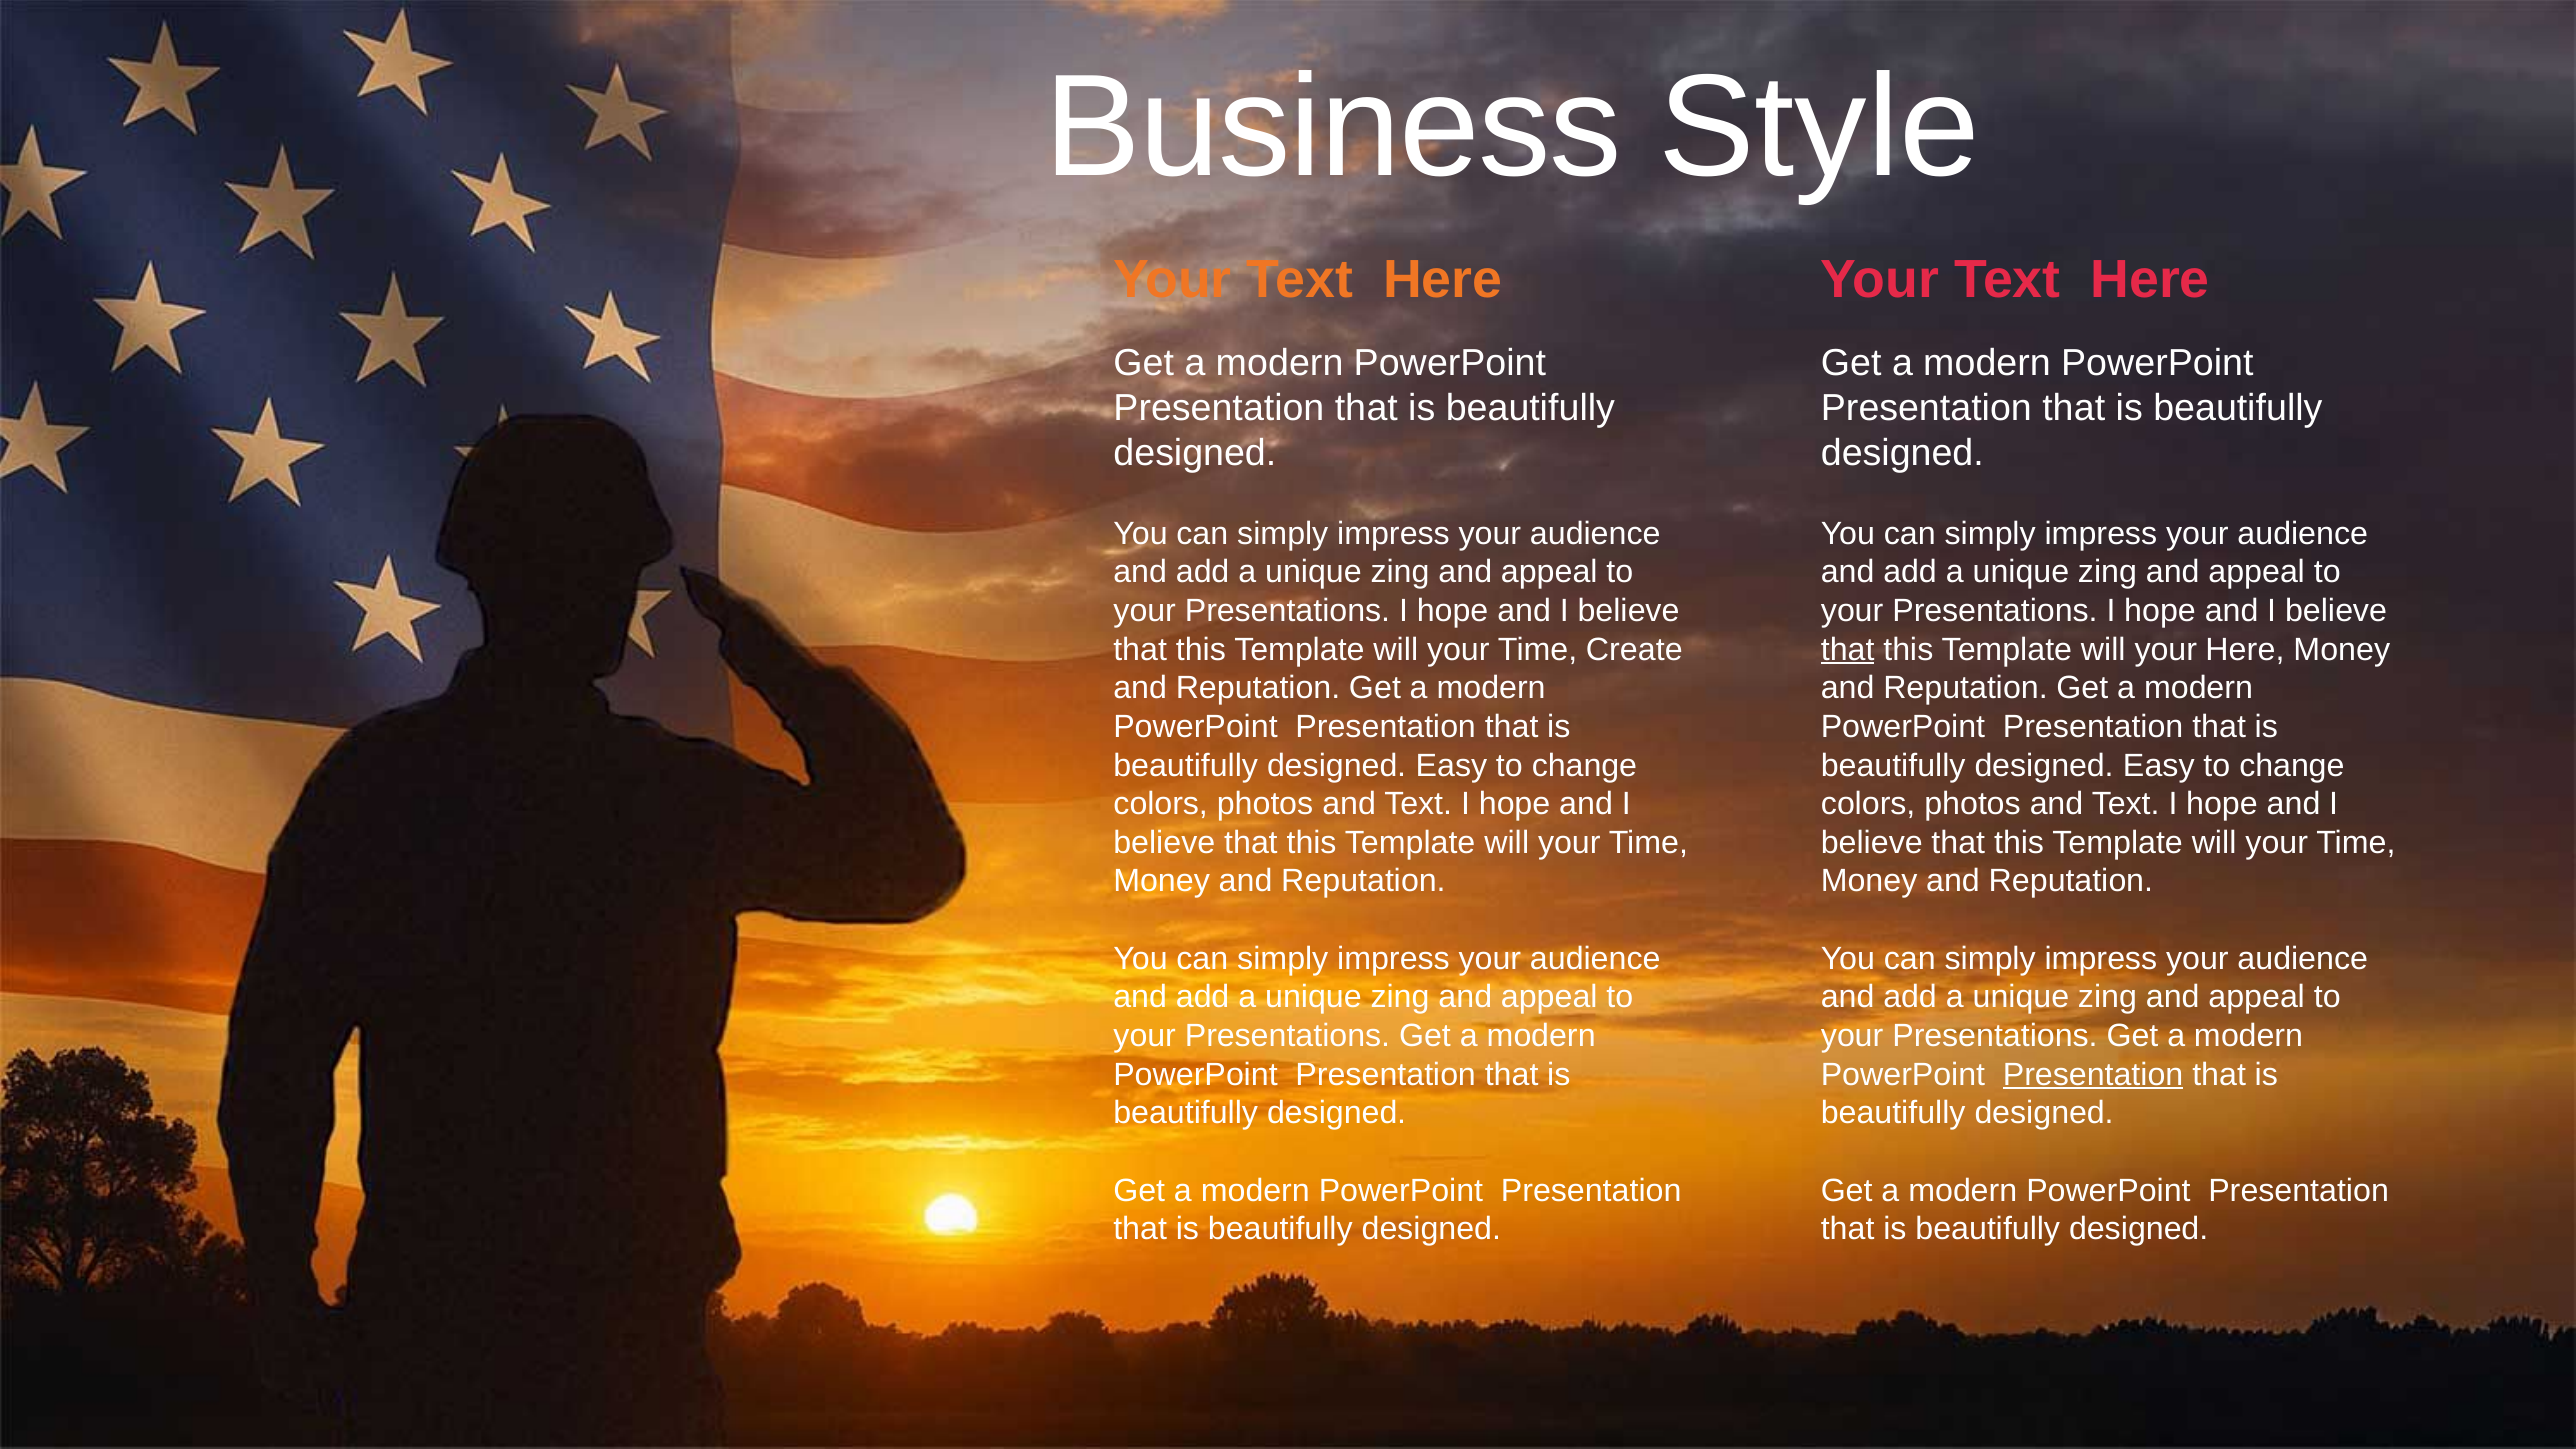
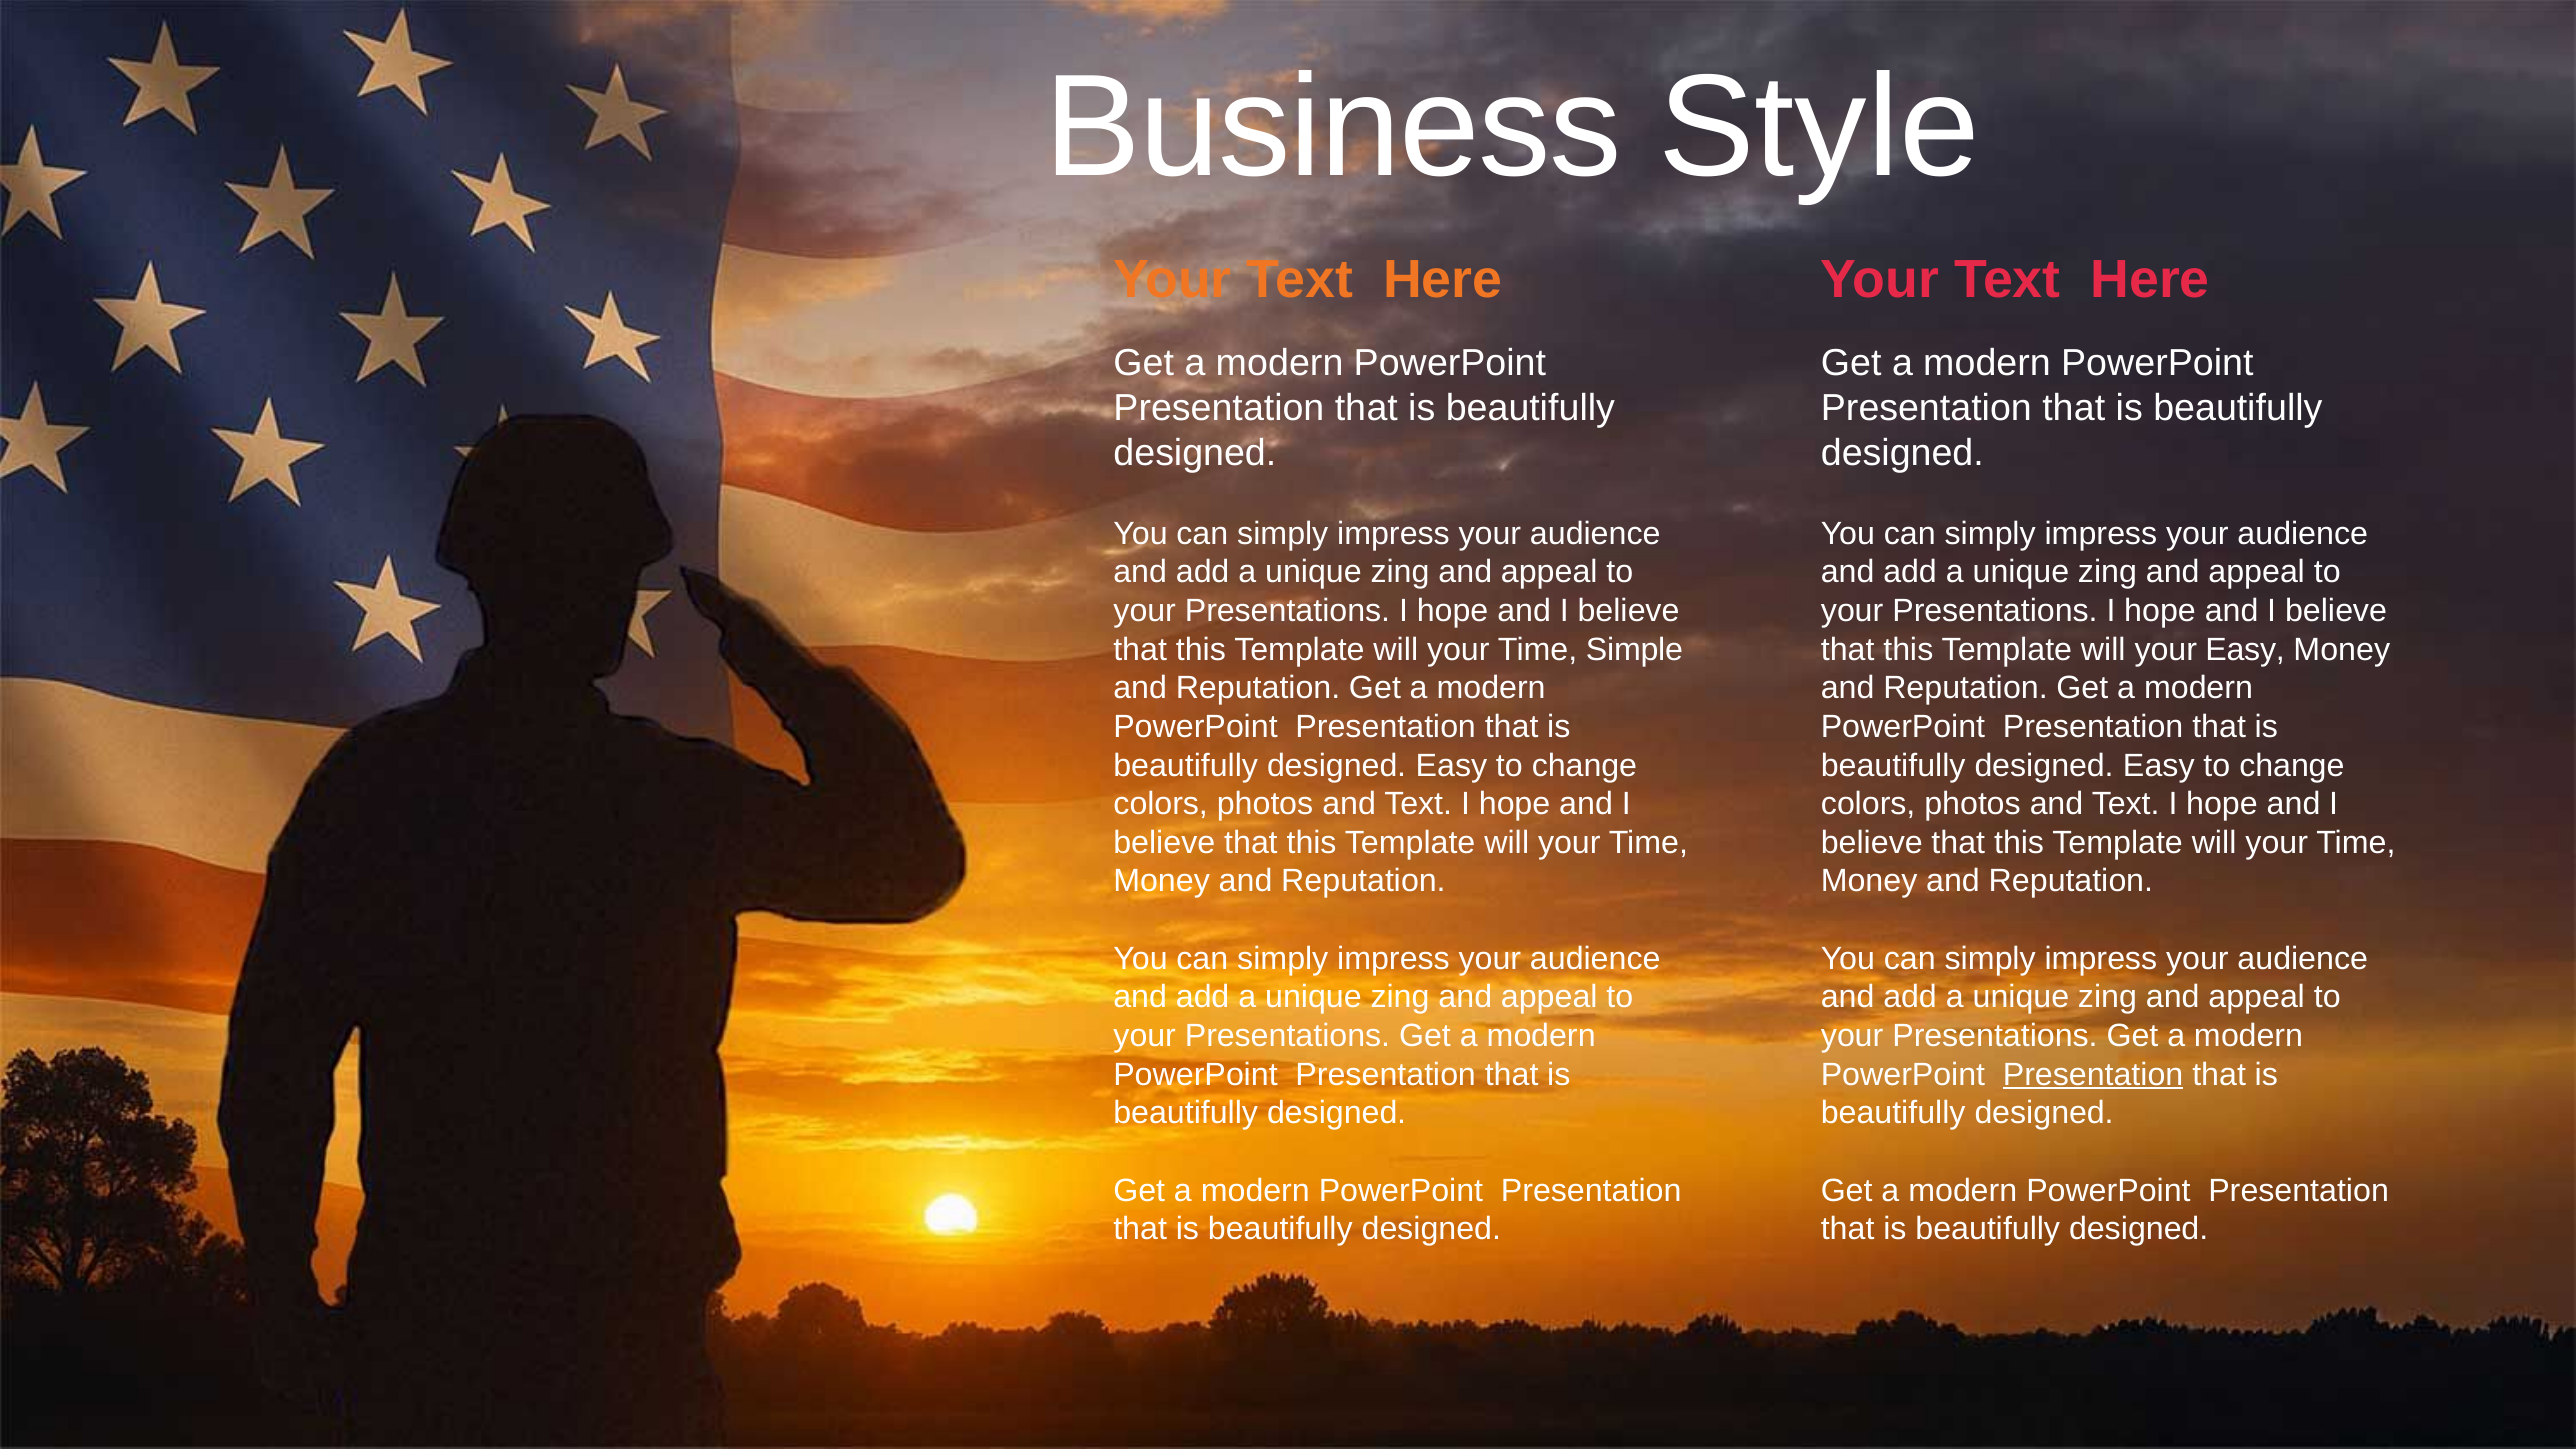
Create: Create -> Simple (1634, 650)
that underline: present -> none (1848, 650)
your Here: Here -> Easy (2245, 650)
